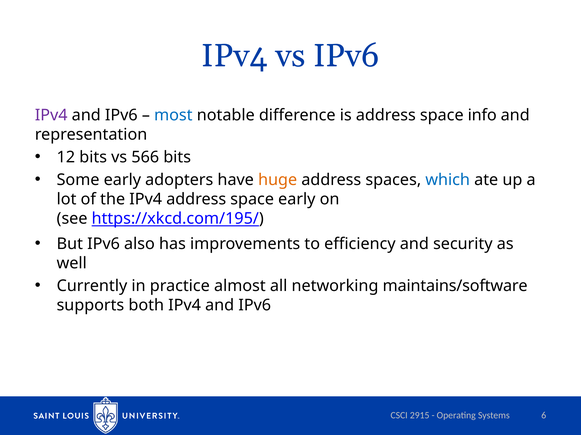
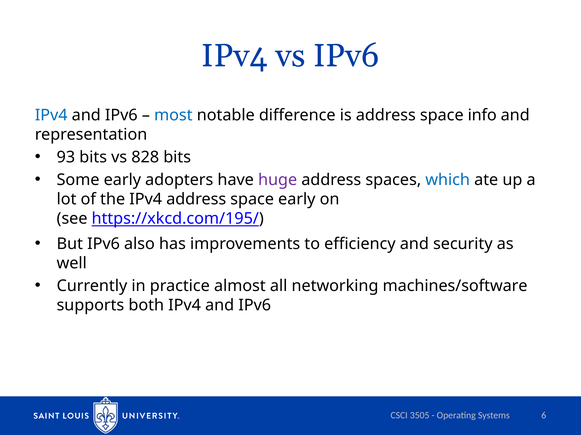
IPv4 colour: purple -> blue (51, 115)
12: 12 -> 93 (66, 157)
566: 566 -> 828 (145, 157)
huge colour: orange -> purple (278, 180)
maintains/software: maintains/software -> machines/software (455, 286)
2915: 2915 -> 3505 (420, 416)
